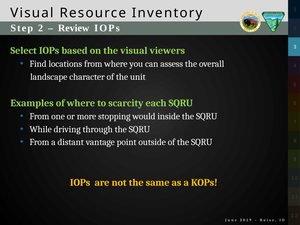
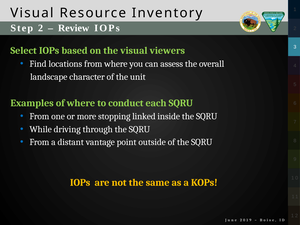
scarcity: scarcity -> conduct (126, 103)
would: would -> linked (144, 116)
